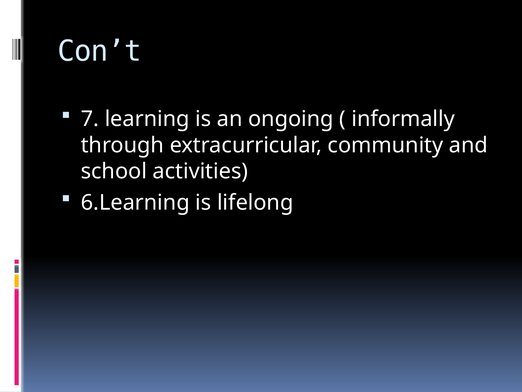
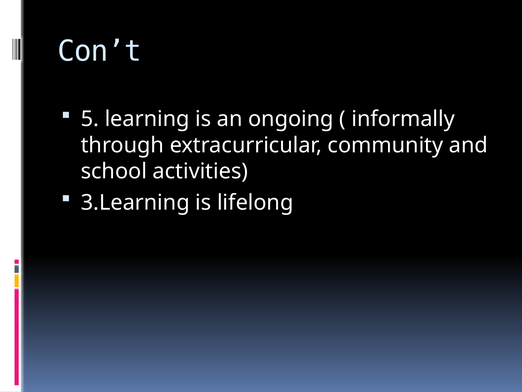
7: 7 -> 5 (90, 119)
6.Learning: 6.Learning -> 3.Learning (135, 202)
